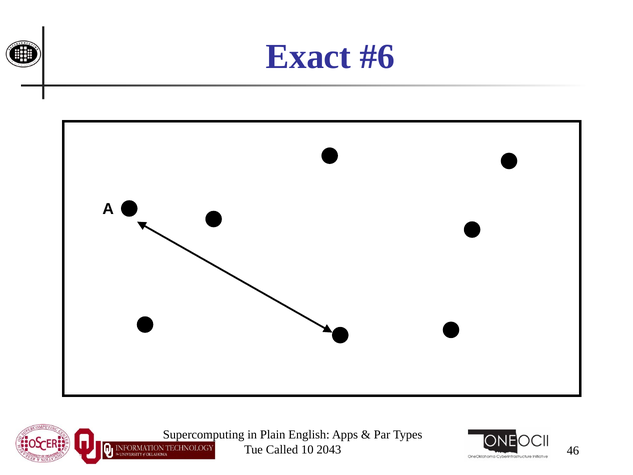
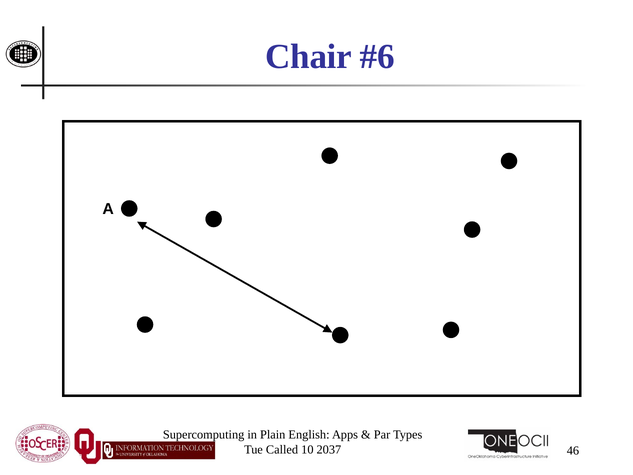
Exact: Exact -> Chair (309, 57)
2043: 2043 -> 2037 (329, 449)
